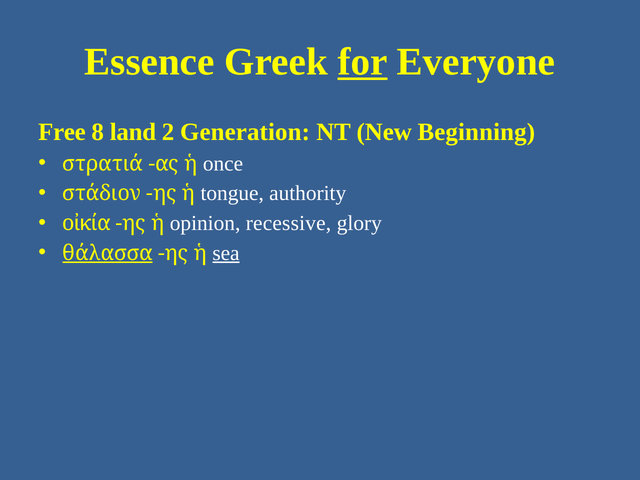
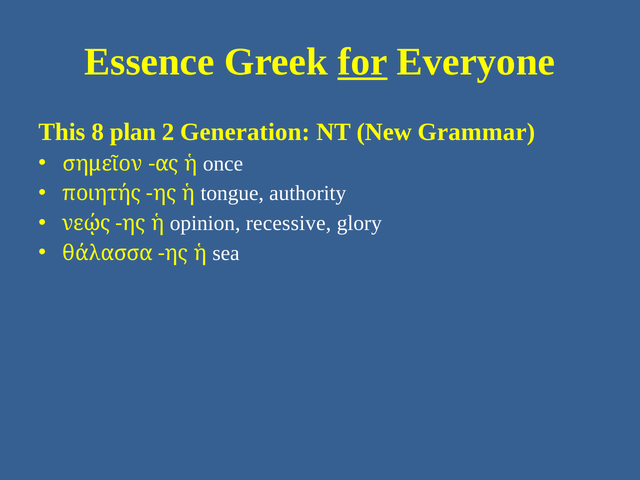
Free: Free -> This (62, 132)
land: land -> plan (133, 132)
Beginning: Beginning -> Grammar (476, 132)
στρατιά: στρατιά -> σημεῖον (103, 164)
στάδιον: στάδιον -> ποιητής (102, 193)
οἰκία: οἰκία -> νεῴς (86, 223)
θάλασσα underline: present -> none (108, 253)
sea underline: present -> none (226, 253)
